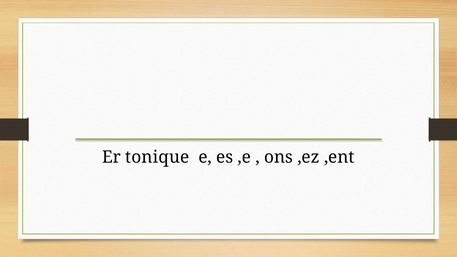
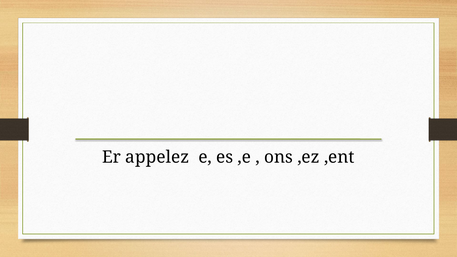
tonique: tonique -> appelez (157, 157)
